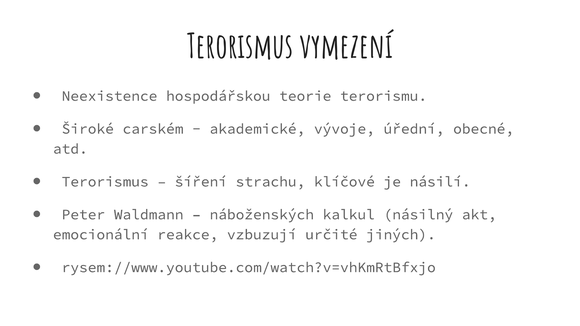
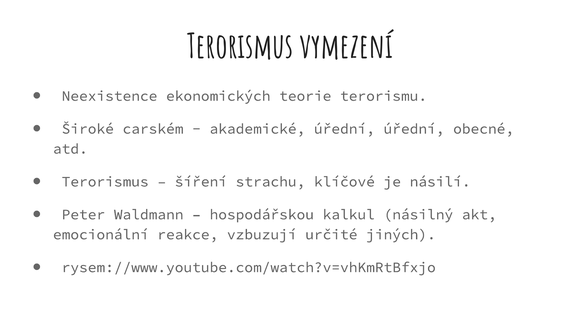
hospodářskou: hospodářskou -> ekonomických (218, 96)
akademické vývoje: vývoje -> úřední (344, 129)
náboženských: náboženských -> hospodářskou (262, 215)
